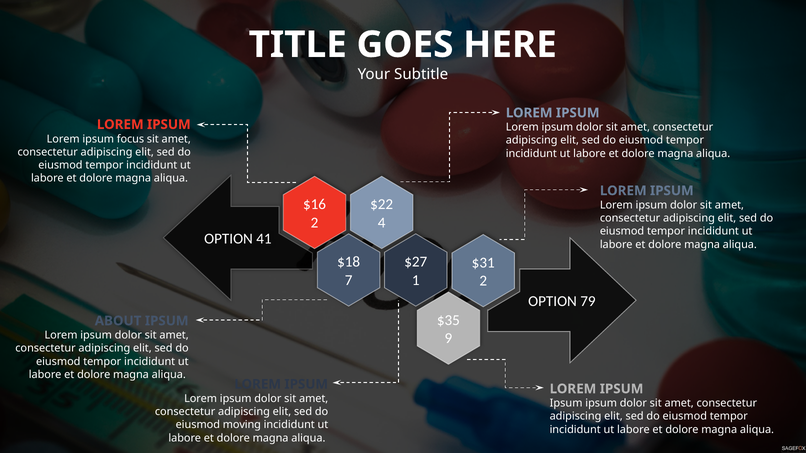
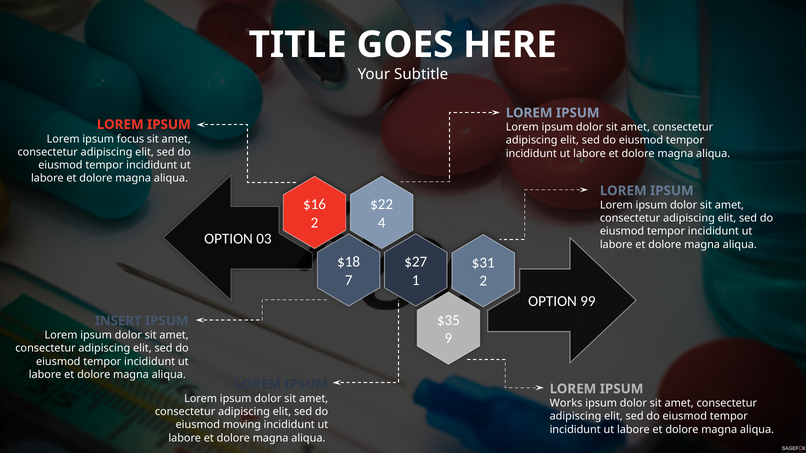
41: 41 -> 03 (264, 239)
79: 79 -> 99 (588, 302)
ABOUT: ABOUT -> INSERT (118, 321)
Ipsum: Ipsum -> Works (566, 404)
